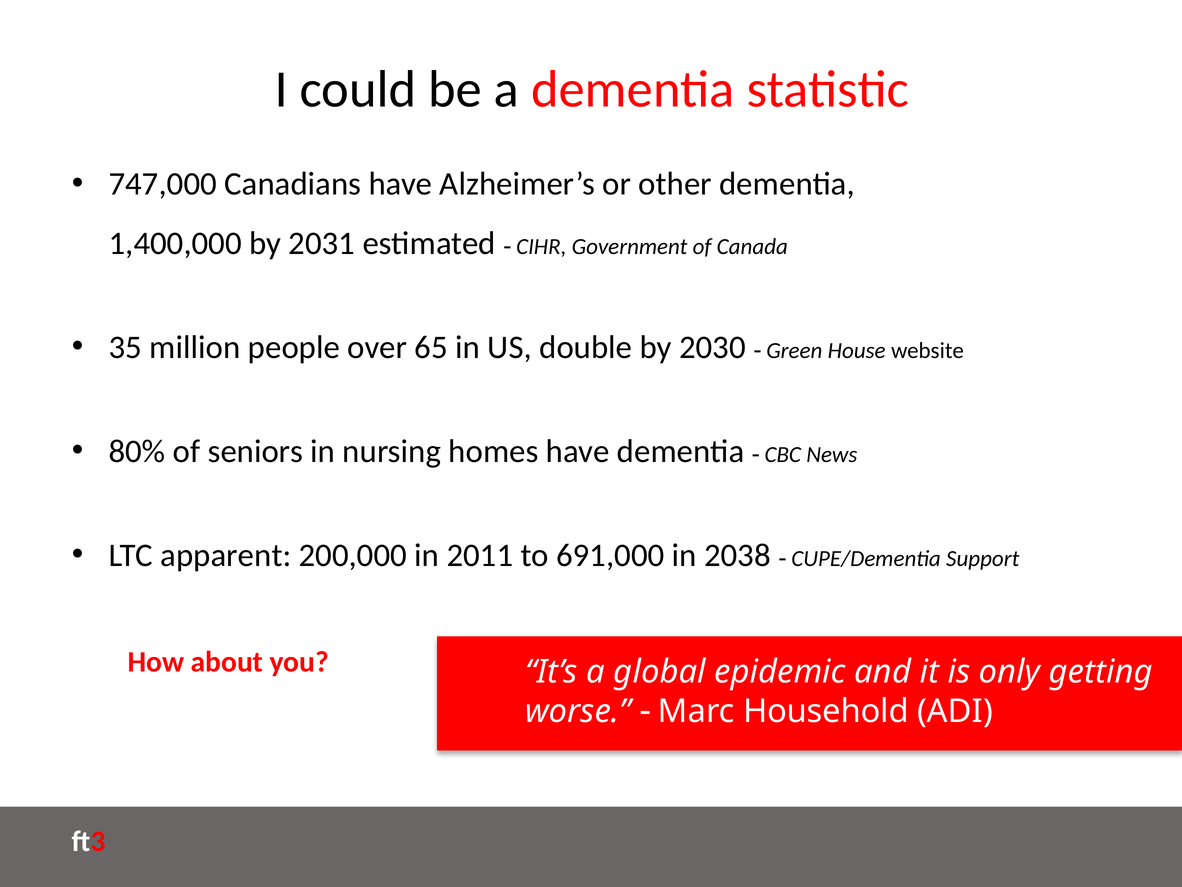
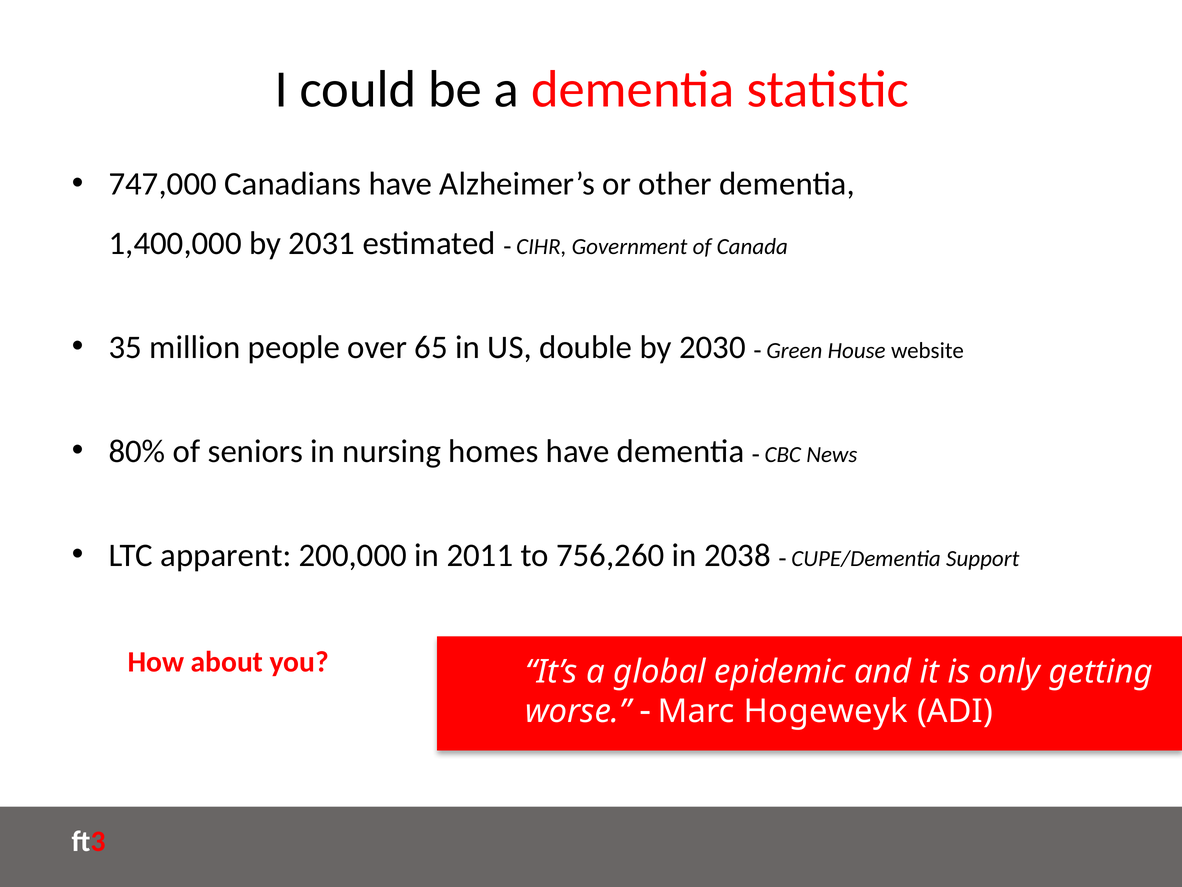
691,000: 691,000 -> 756,260 (610, 555)
Household: Household -> Hogeweyk (826, 711)
